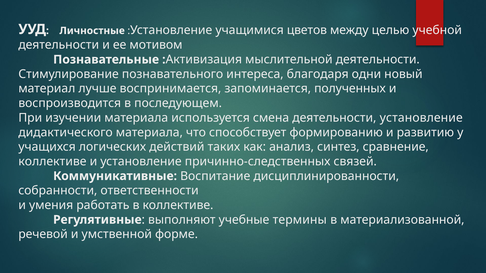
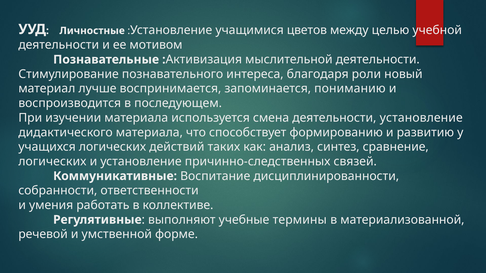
одни: одни -> роли (366, 74)
полученных: полученных -> пониманию (350, 89)
коллективе: коллективе -> логических (52, 162)
